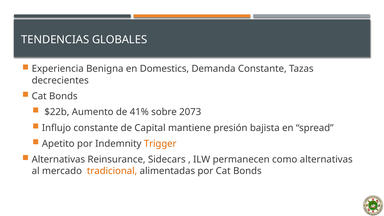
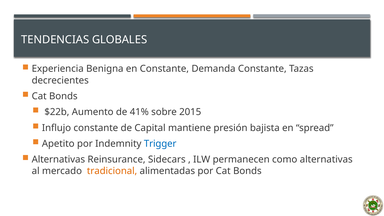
en Domestics: Domestics -> Constante (164, 69)
2073: 2073 -> 2015 (190, 112)
Trigger colour: orange -> blue (160, 144)
